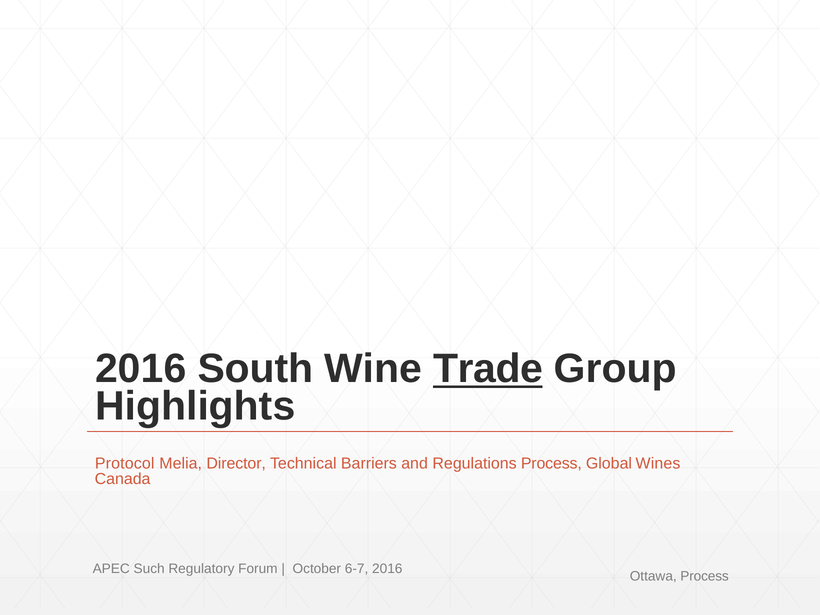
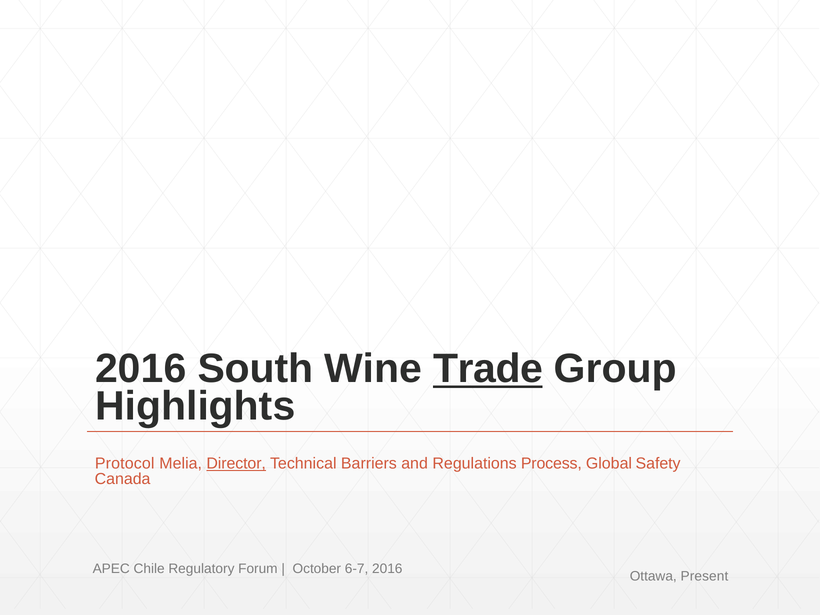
Director underline: none -> present (236, 464)
Wines: Wines -> Safety (658, 464)
Such: Such -> Chile (149, 569)
Process: Process -> Present (704, 576)
